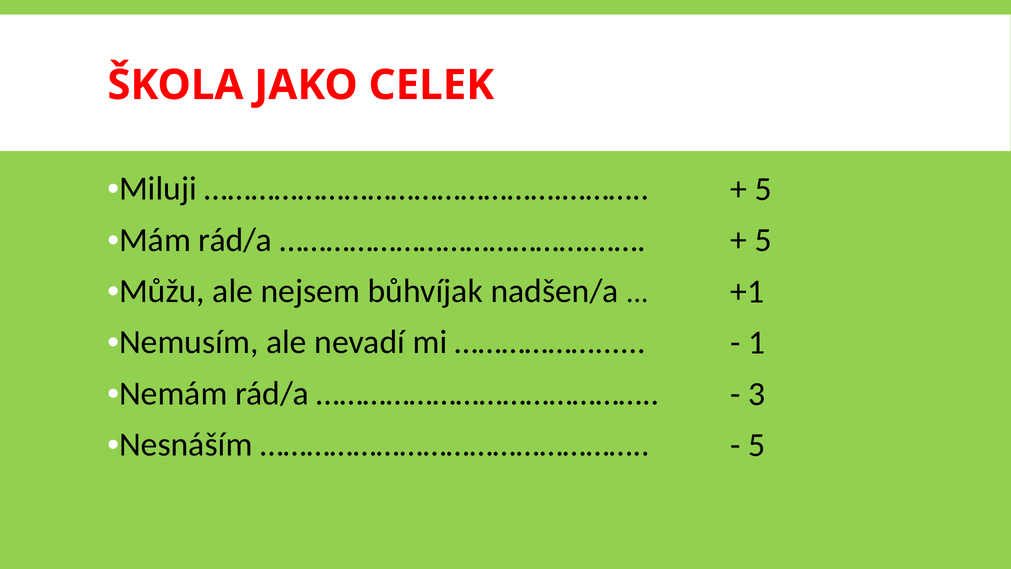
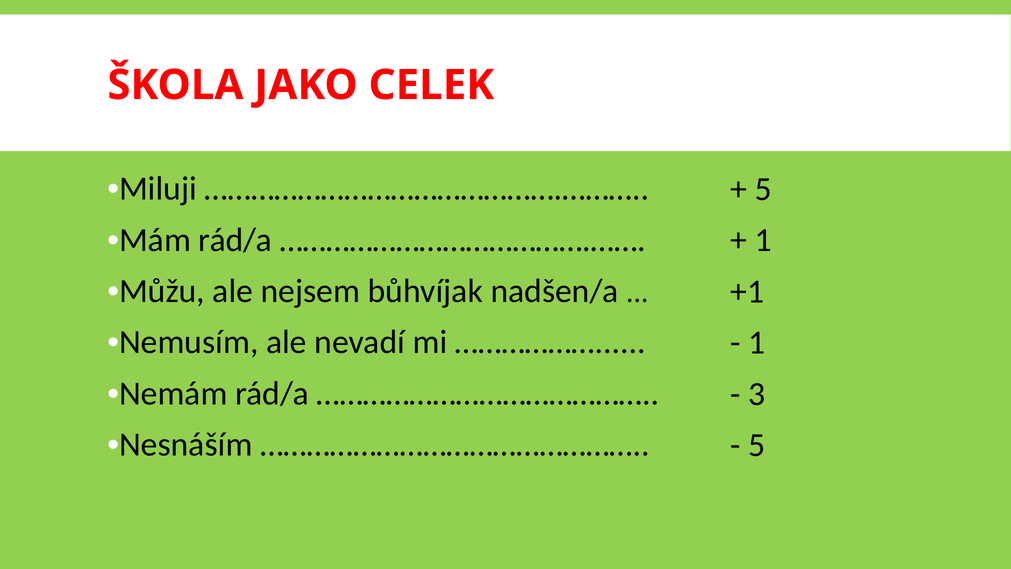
5: 5 -> 1 (763, 240)
